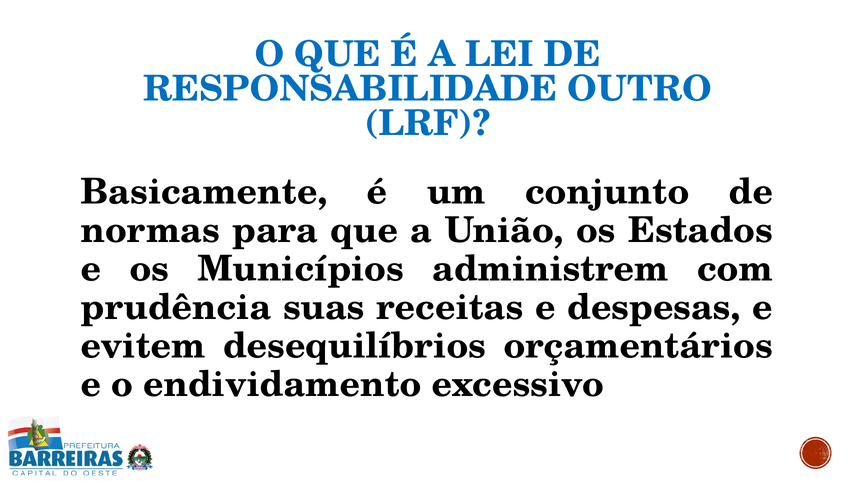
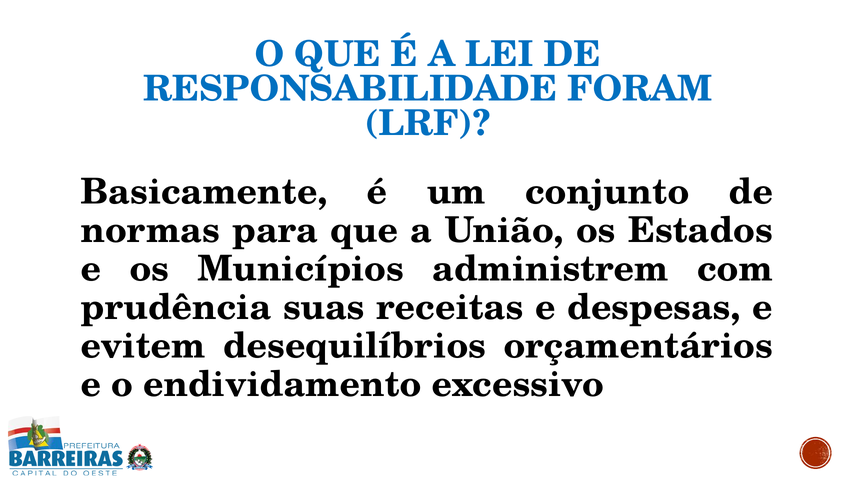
OUTRO: OUTRO -> FORAM (640, 89)
